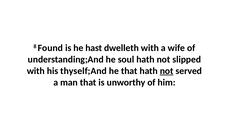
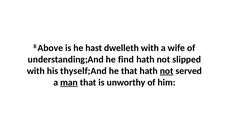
Found: Found -> Above (50, 48)
soul: soul -> find (126, 59)
man underline: none -> present (69, 82)
